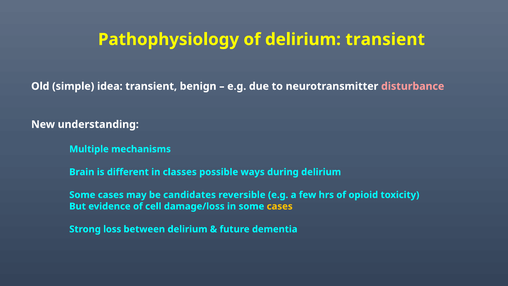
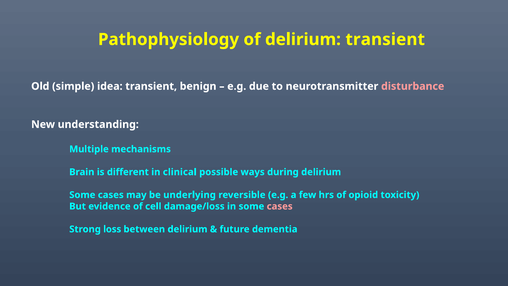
classes: classes -> clinical (180, 172)
candidates: candidates -> underlying (190, 195)
cases colour: yellow -> pink (280, 206)
